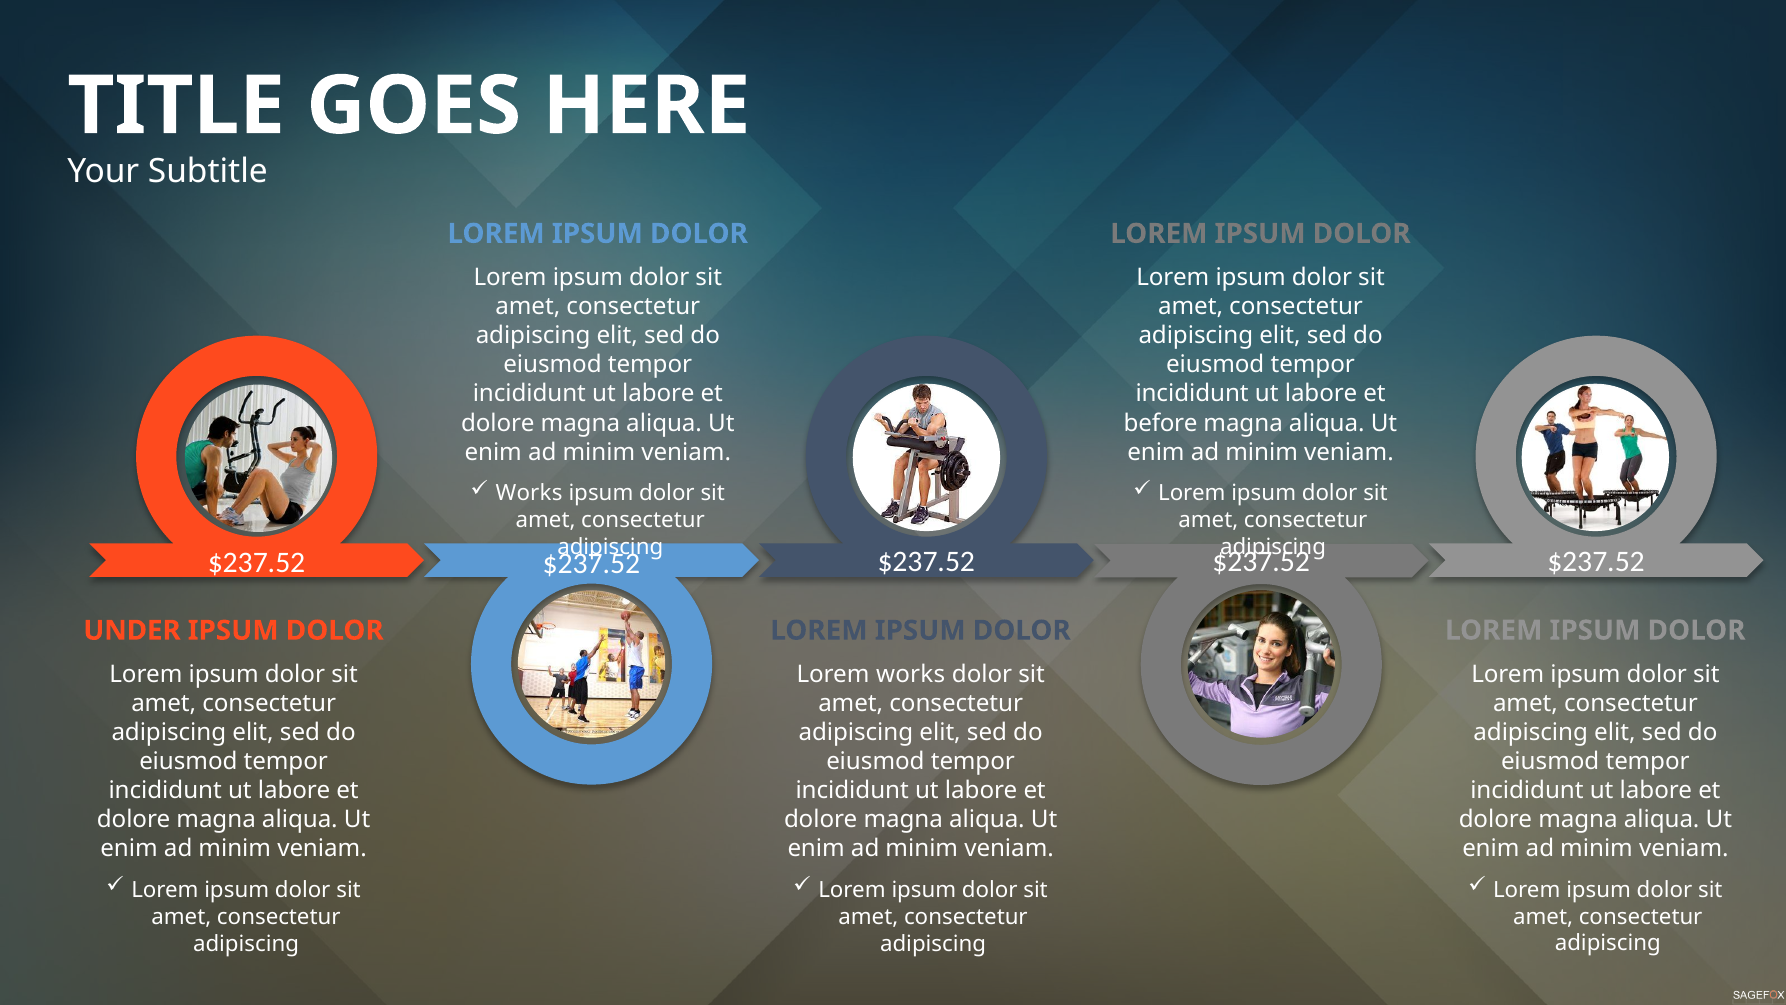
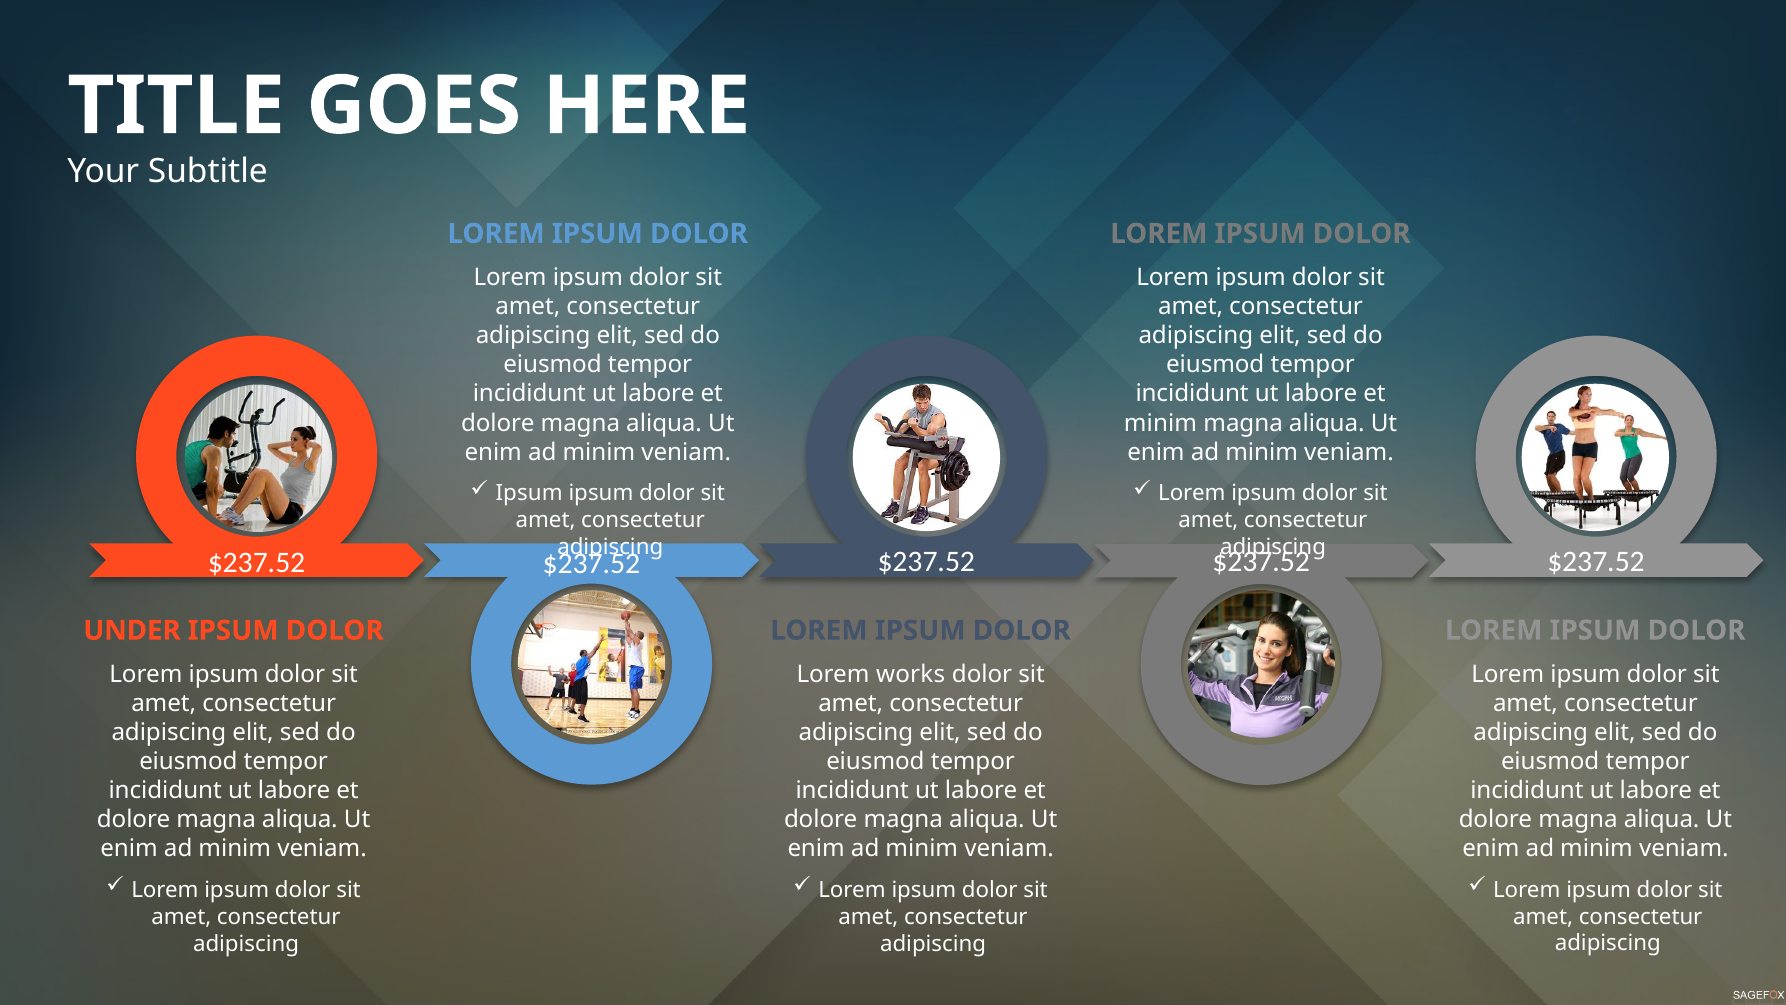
before: before -> minim (1160, 423)
Works: Works -> Ipsum (529, 493)
